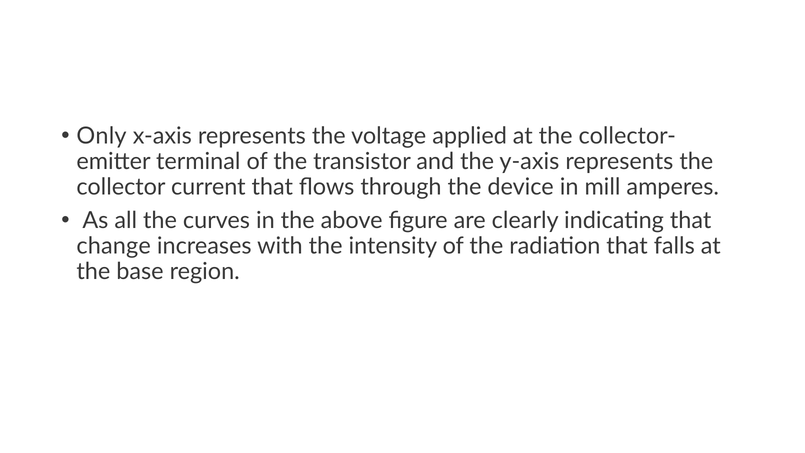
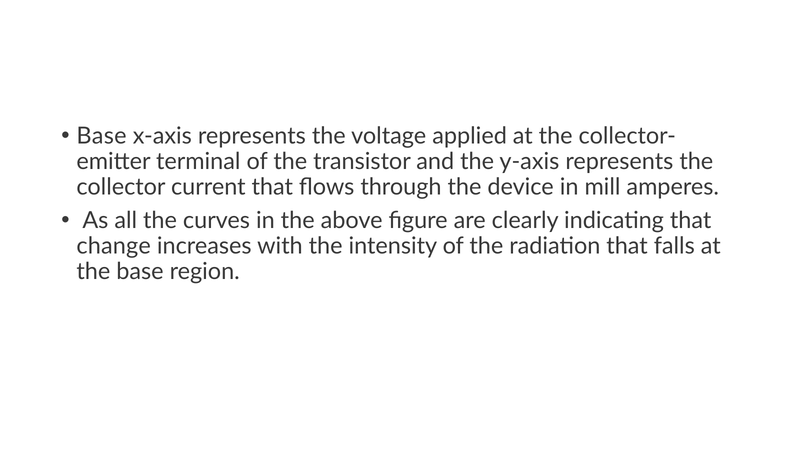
Only: Only -> Base (102, 136)
